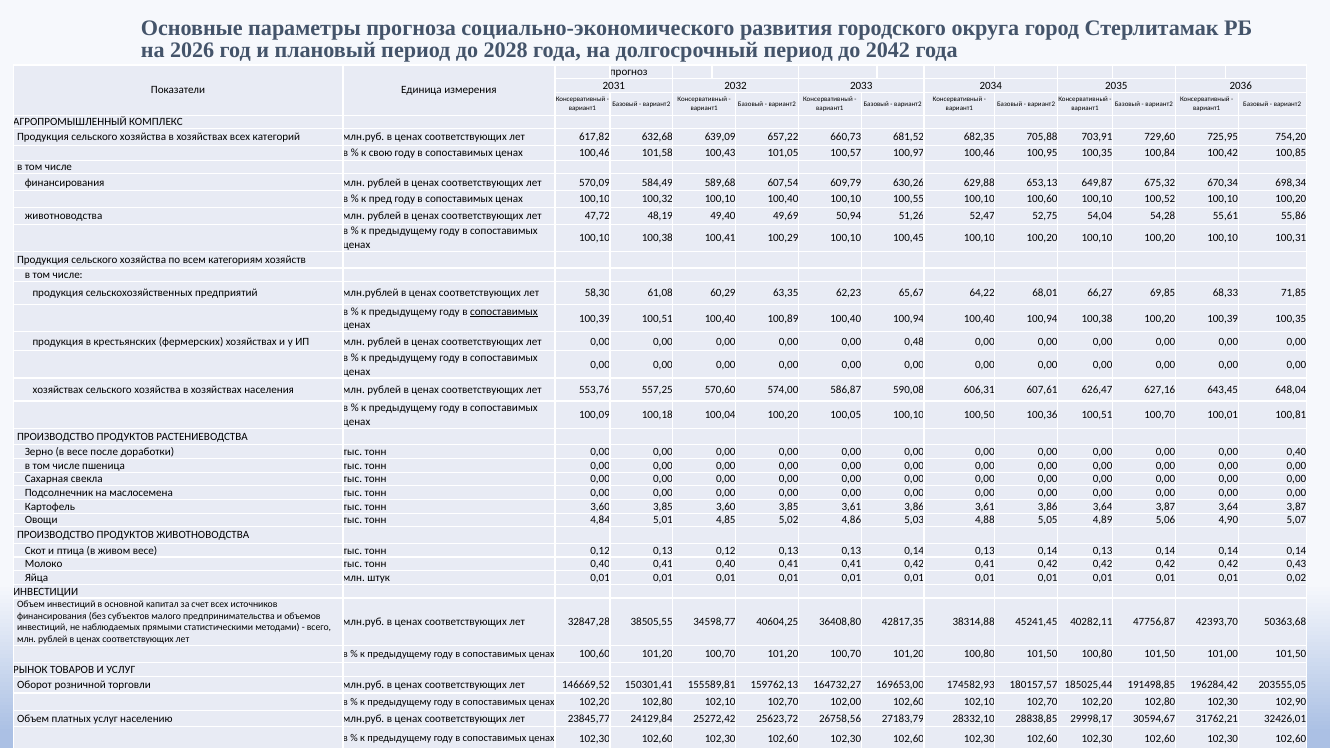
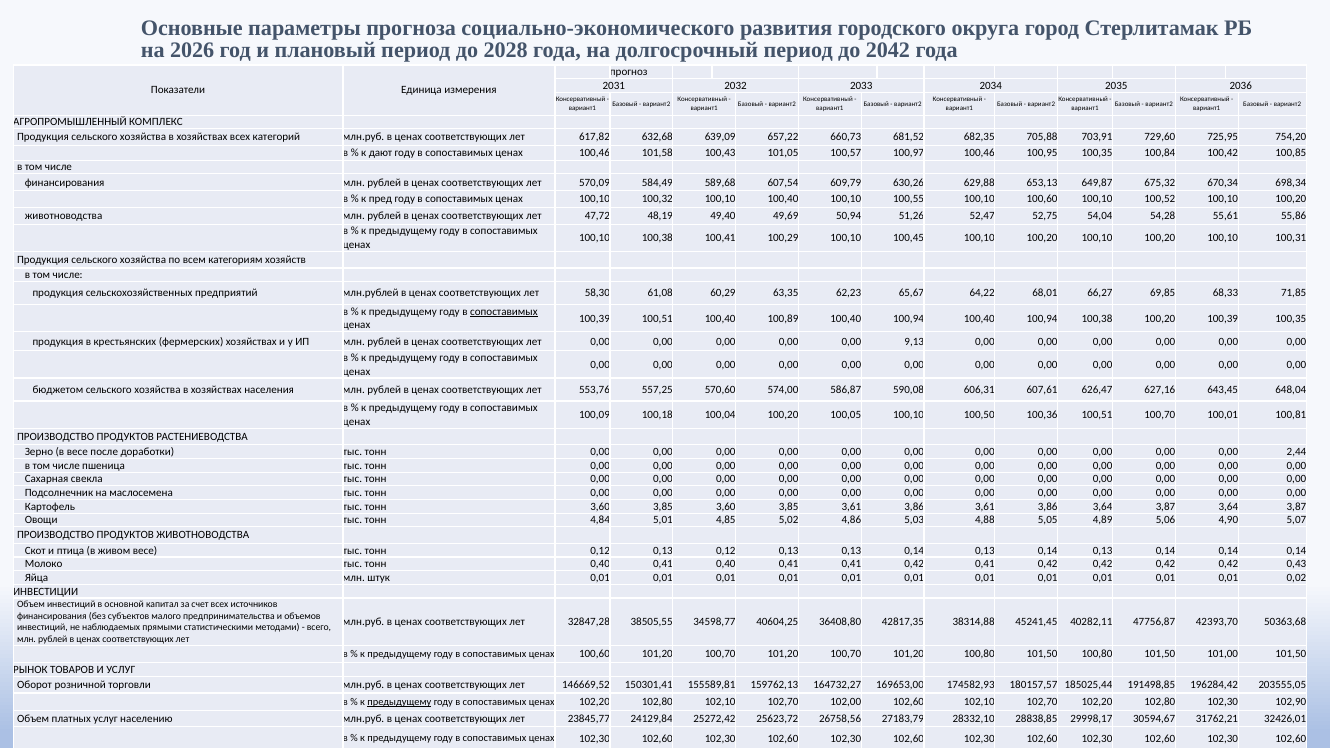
свою: свою -> дают (381, 153)
0,48: 0,48 -> 9,13 (914, 341)
хозяйствах: хозяйствах -> бюджетом (58, 390)
0,00 0,40: 0,40 -> 2,44 (1297, 452)
предыдущему underline: none -> present (399, 702)
